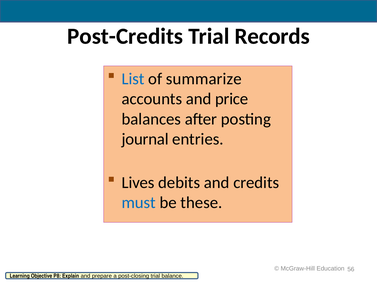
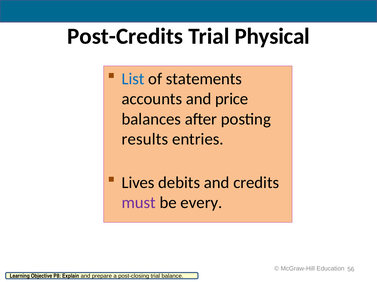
Records: Records -> Physical (272, 36)
summarize: summarize -> statements (204, 79)
journal: journal -> results (145, 139)
must colour: blue -> purple (139, 203)
these: these -> every (201, 203)
